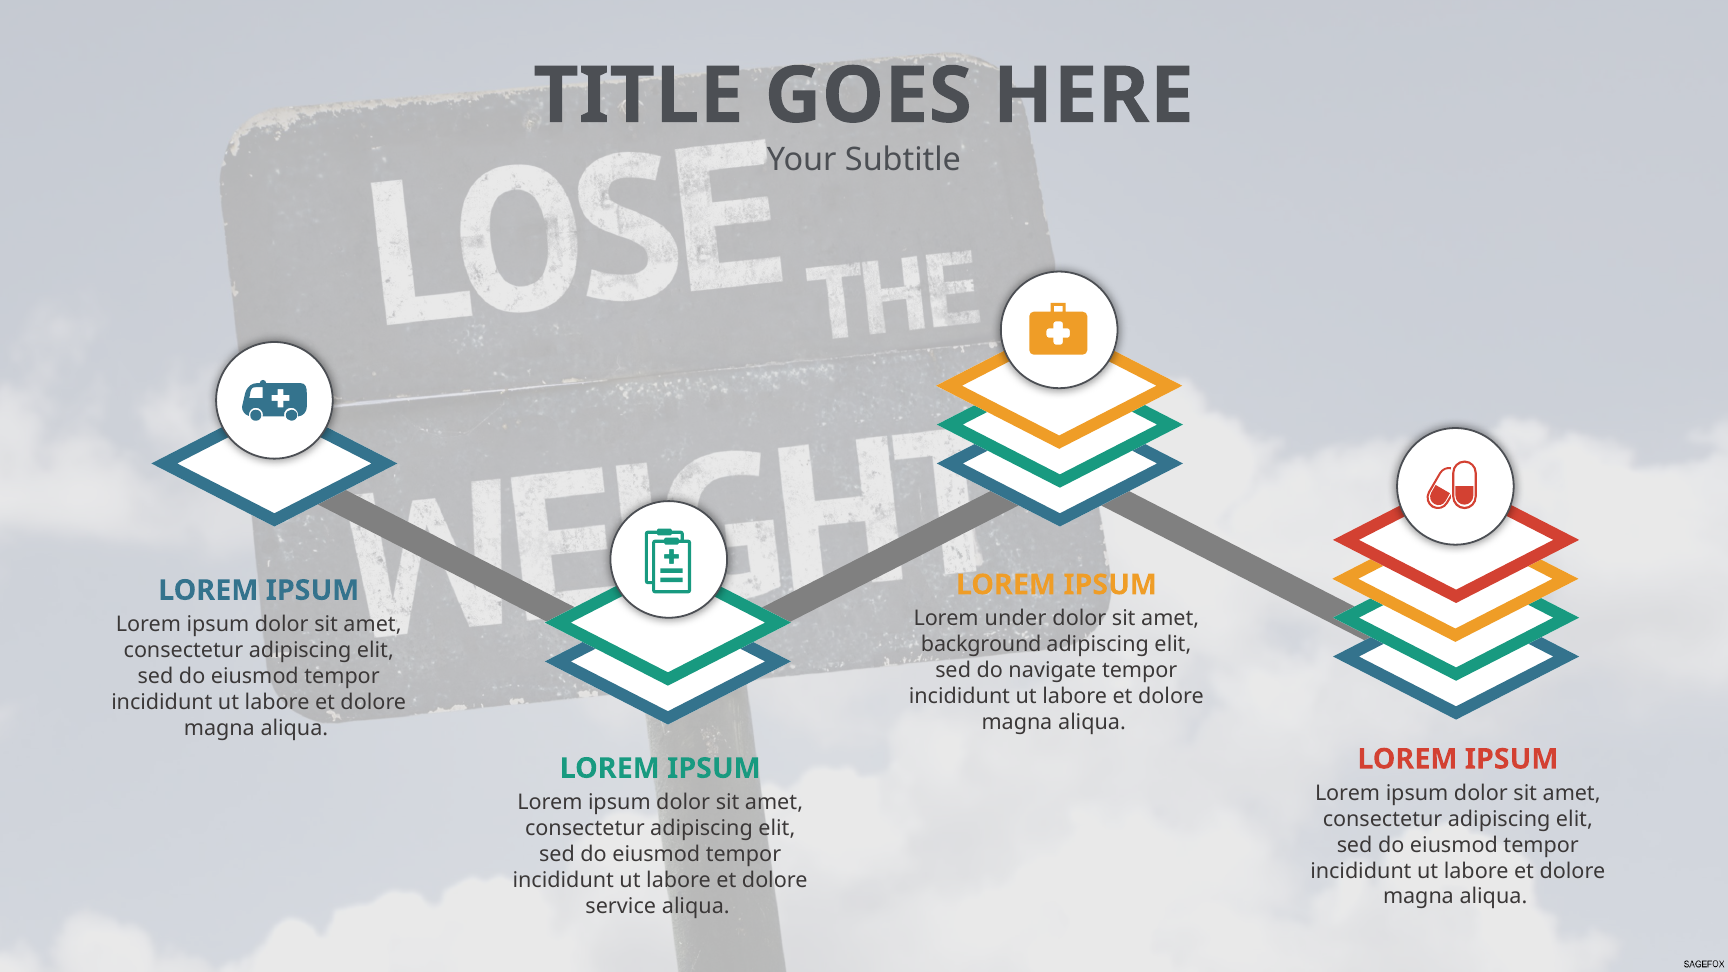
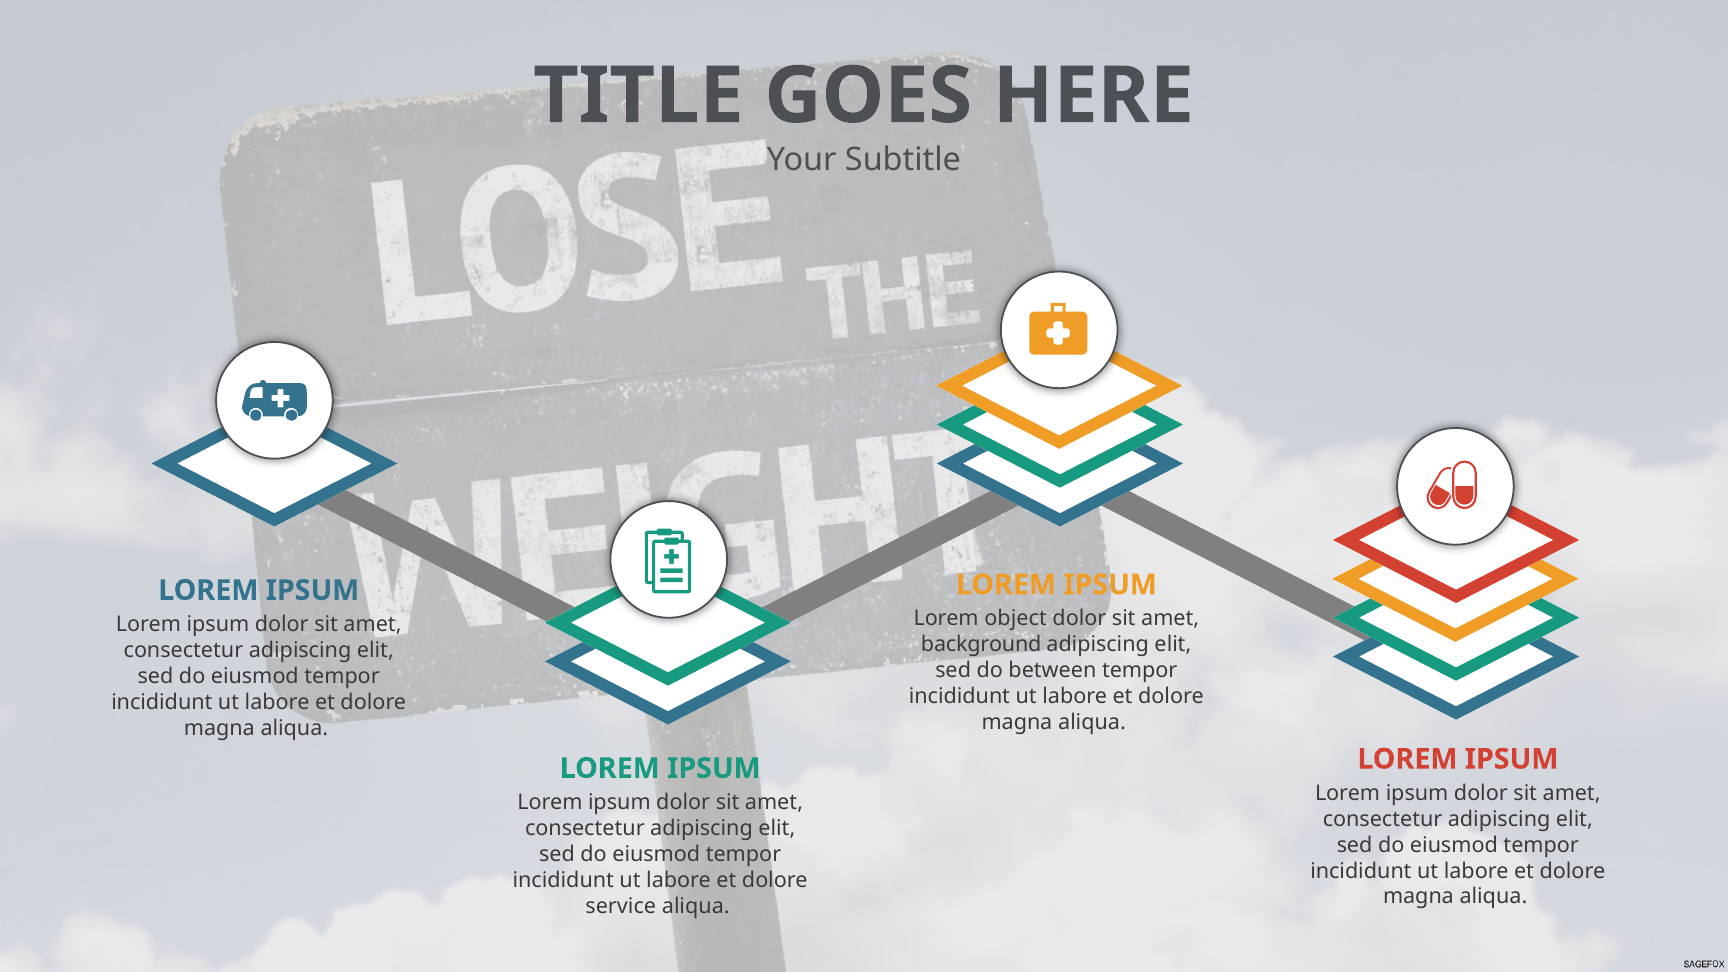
under: under -> object (1016, 619)
navigate: navigate -> between (1052, 671)
